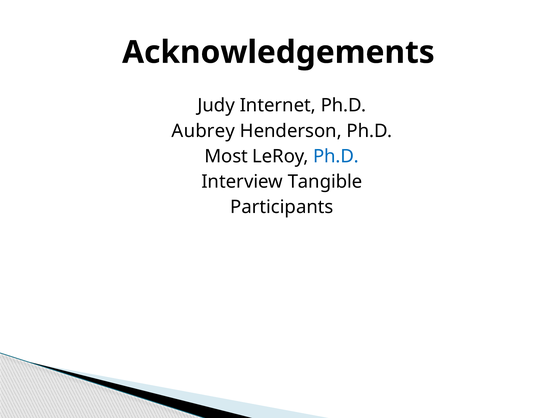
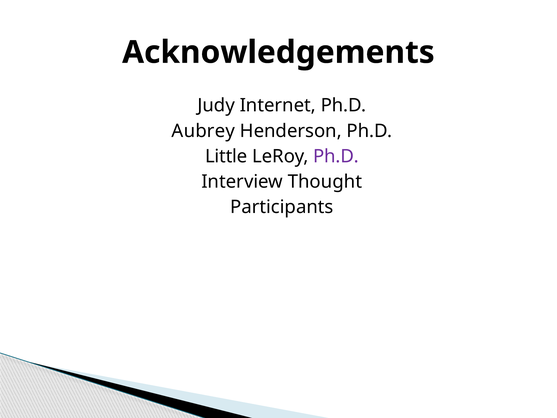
Most: Most -> Little (226, 156)
Ph.D colour: blue -> purple (336, 156)
Tangible: Tangible -> Thought (325, 182)
